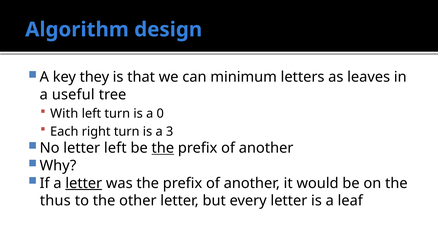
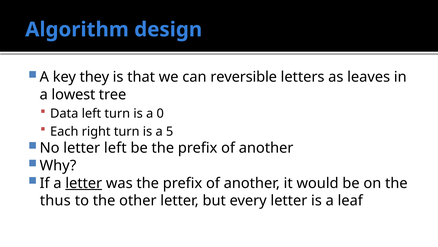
minimum: minimum -> reversible (244, 77)
useful: useful -> lowest (73, 94)
With: With -> Data (64, 113)
3: 3 -> 5 (170, 131)
the underline: present -> none (163, 148)
